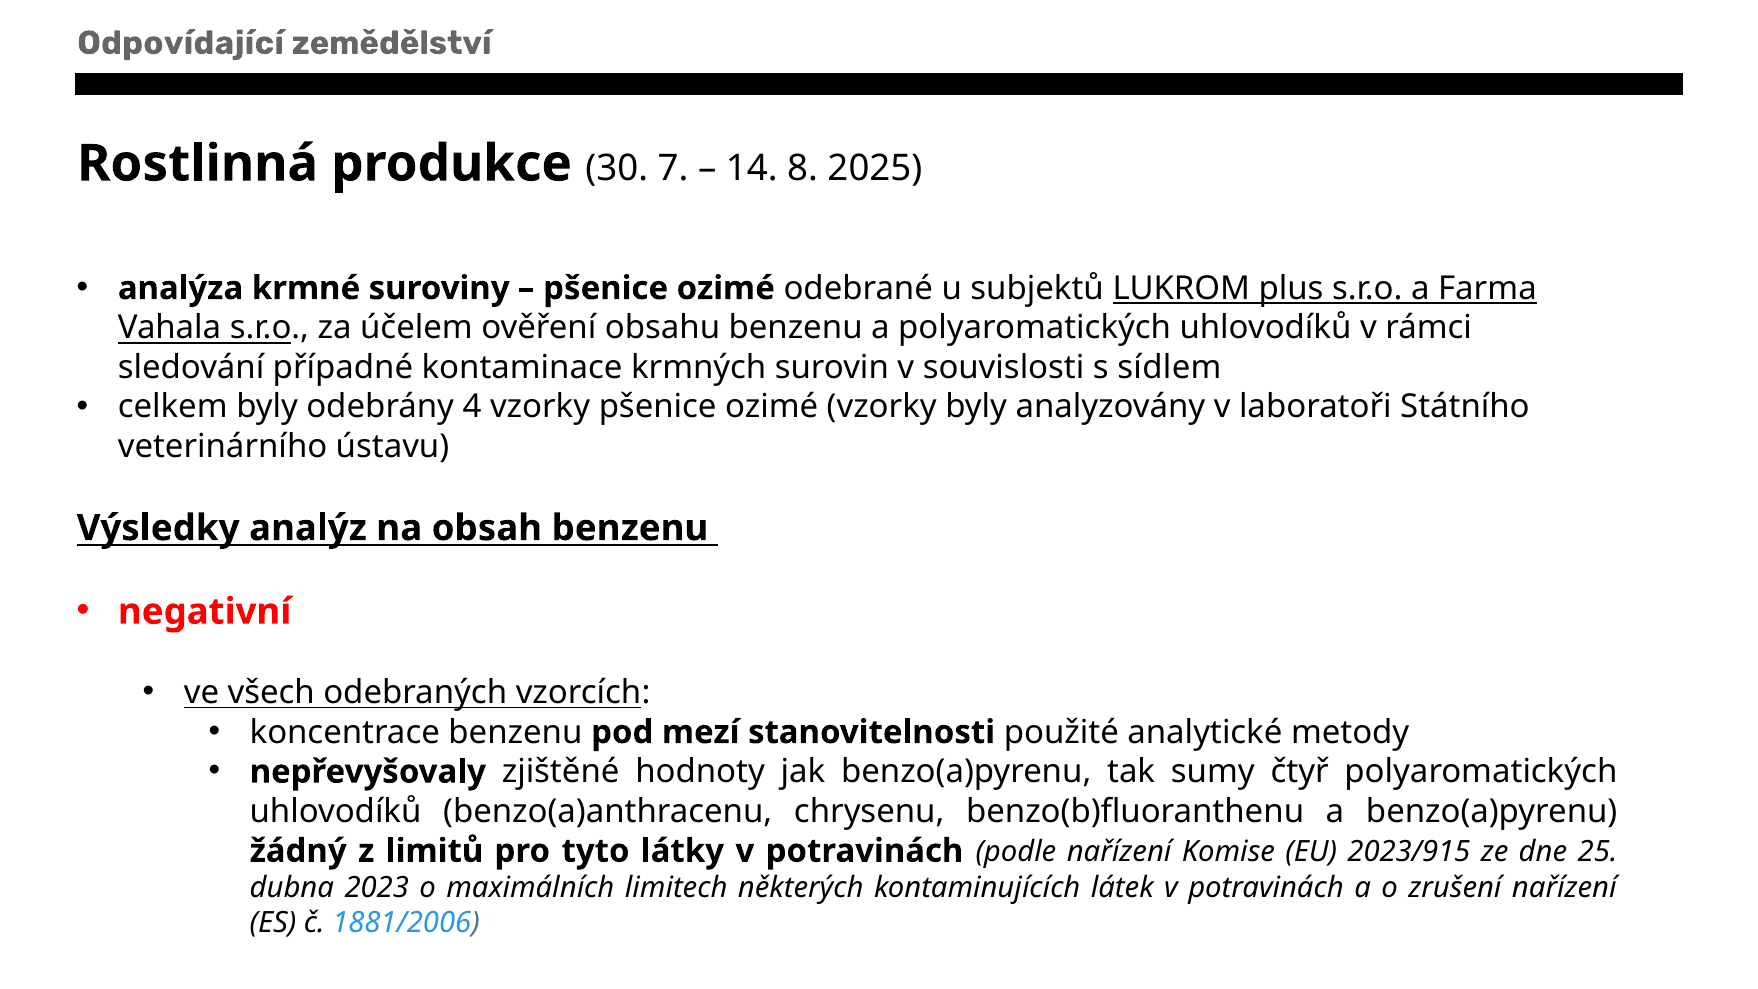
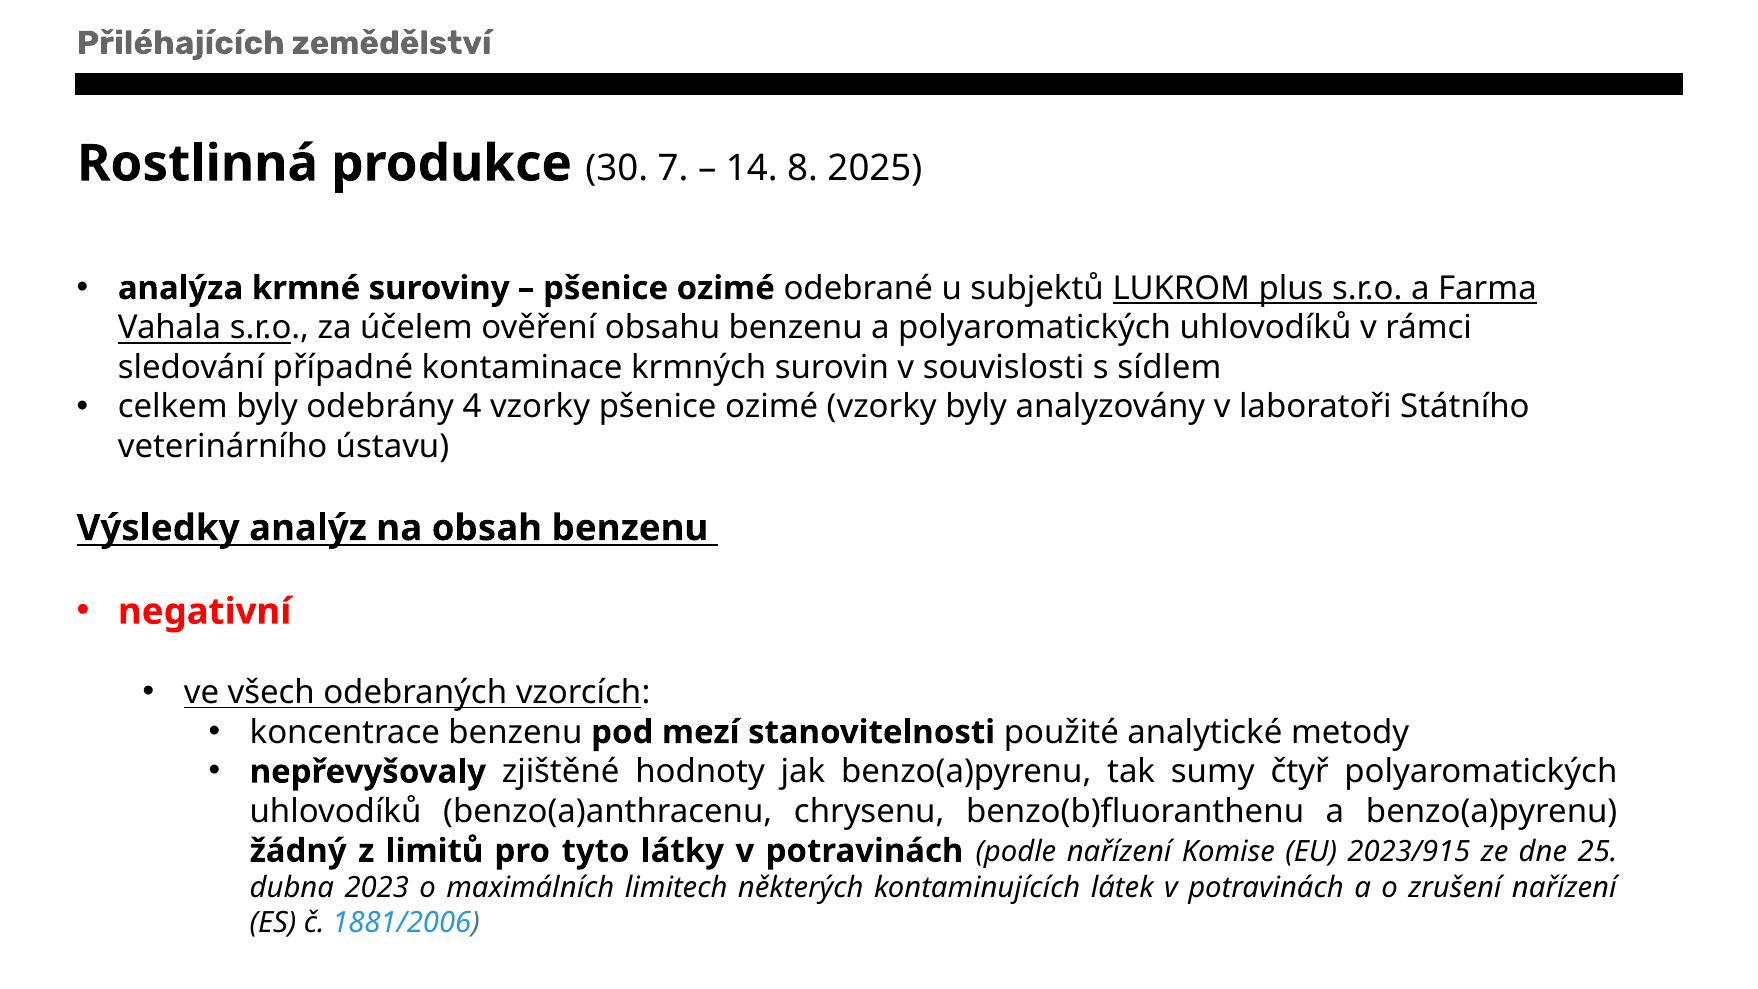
Odpovídající: Odpovídající -> Přiléhajících (181, 43)
